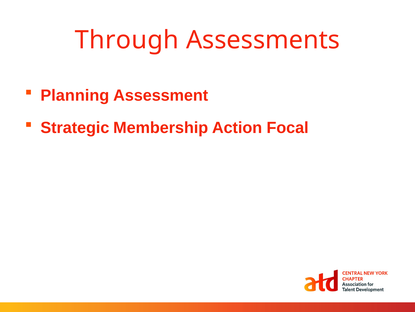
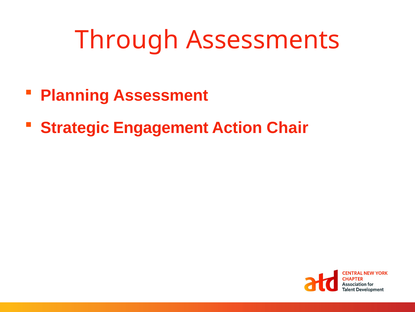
Membership: Membership -> Engagement (161, 127)
Focal: Focal -> Chair (288, 127)
